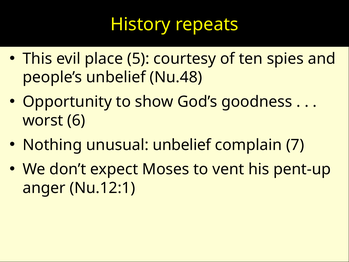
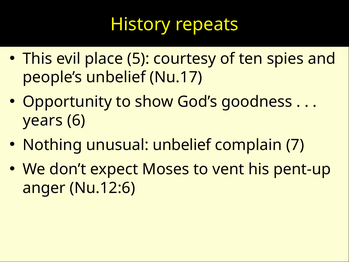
Nu.48: Nu.48 -> Nu.17 (176, 77)
worst: worst -> years (43, 120)
Nu.12:1: Nu.12:1 -> Nu.12:6 (102, 188)
